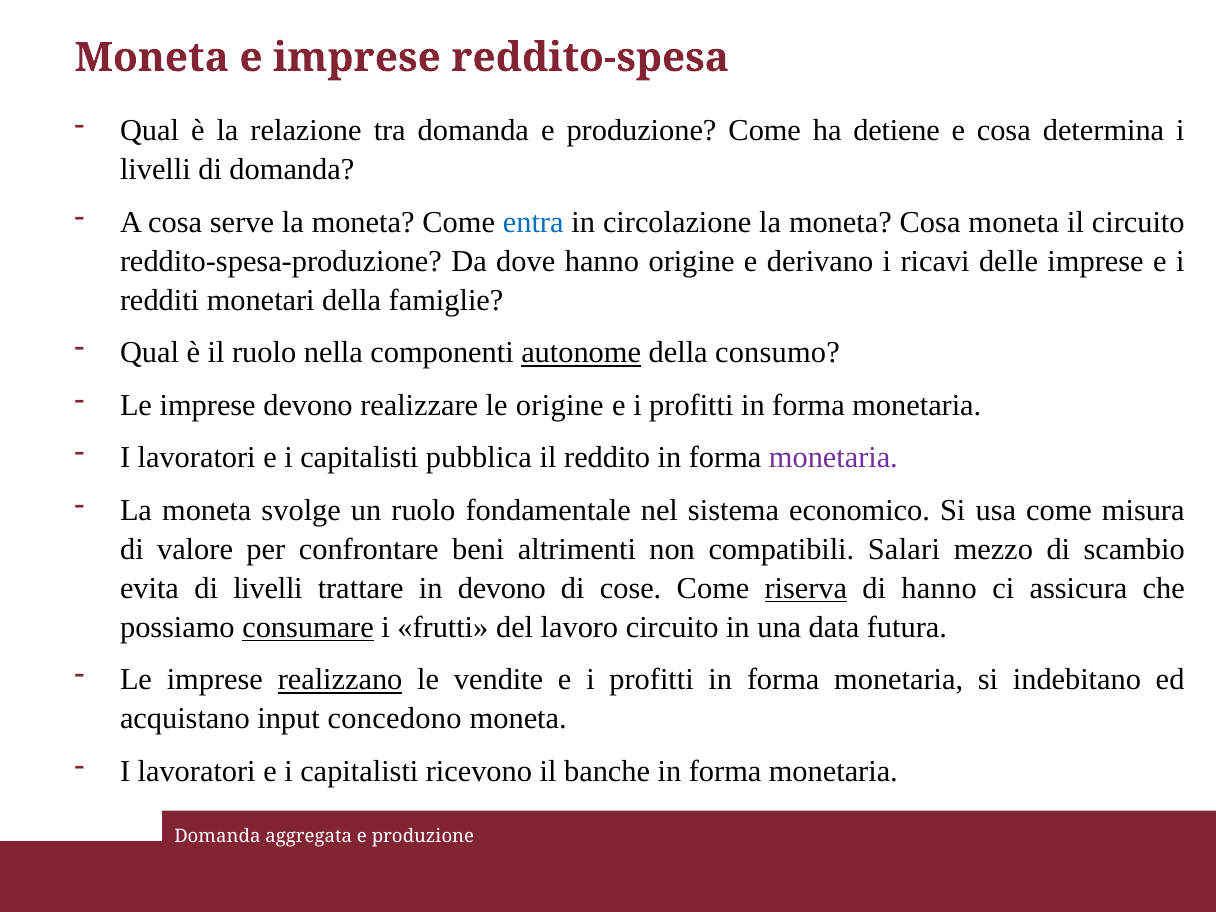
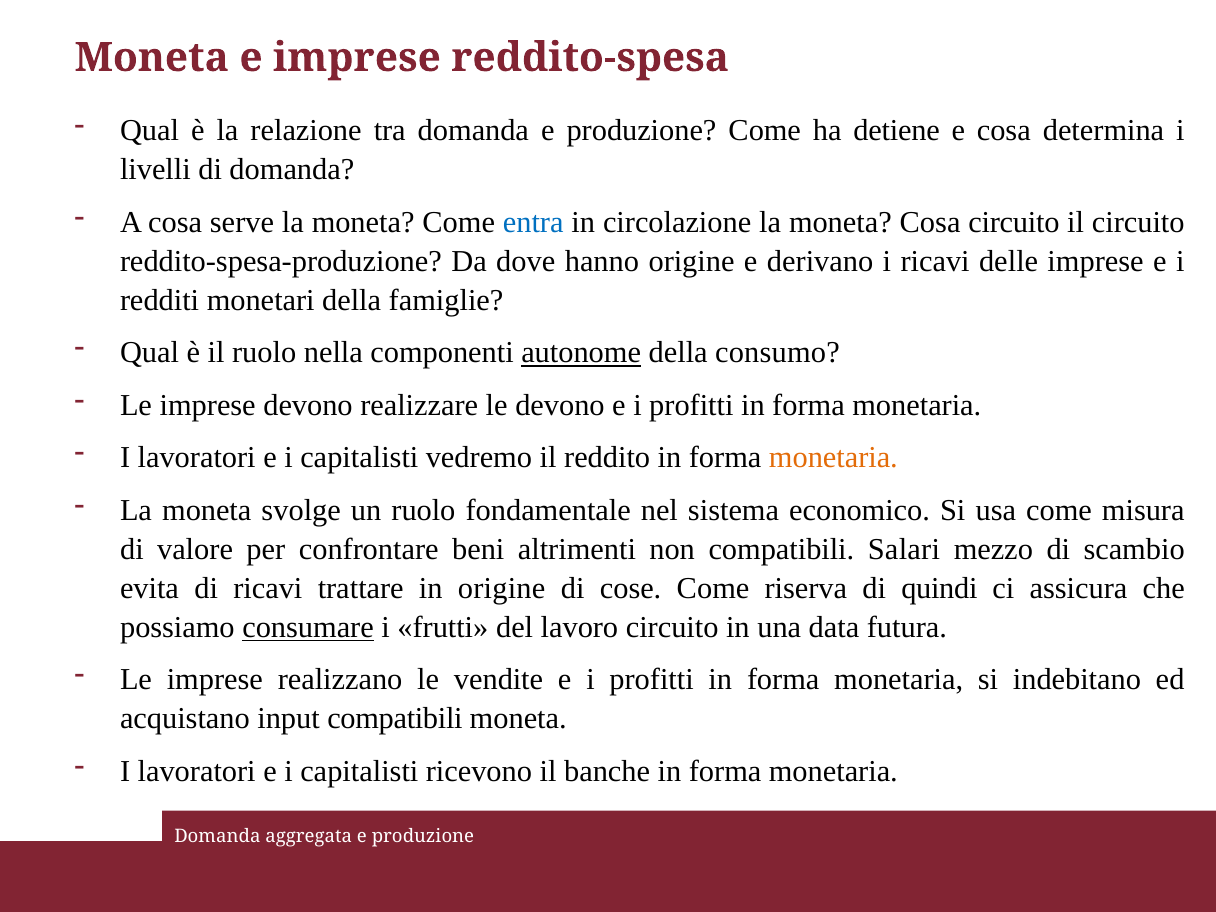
Cosa moneta: moneta -> circuito (1014, 222)
le origine: origine -> devono (560, 405)
pubblica: pubblica -> vedremo (479, 458)
monetaria colour: purple -> orange (833, 458)
di livelli: livelli -> ricavi (268, 588)
in devono: devono -> origine (502, 588)
riserva underline: present -> none (806, 588)
di hanno: hanno -> quindi (939, 588)
realizzano underline: present -> none (340, 680)
input concedono: concedono -> compatibili (395, 719)
